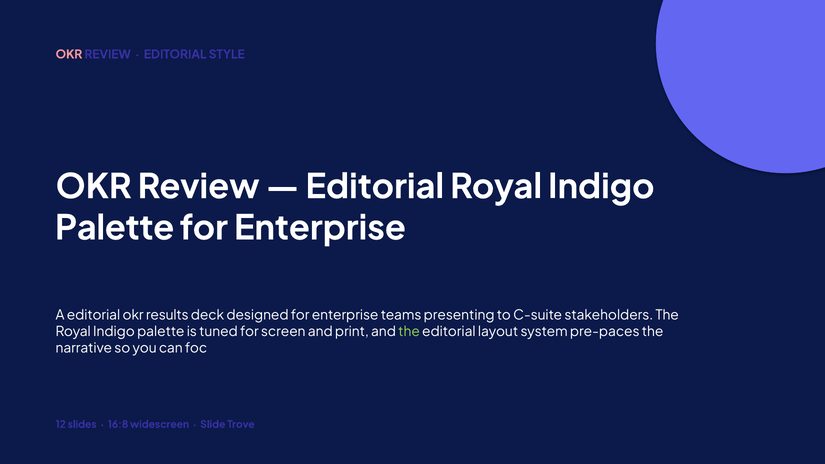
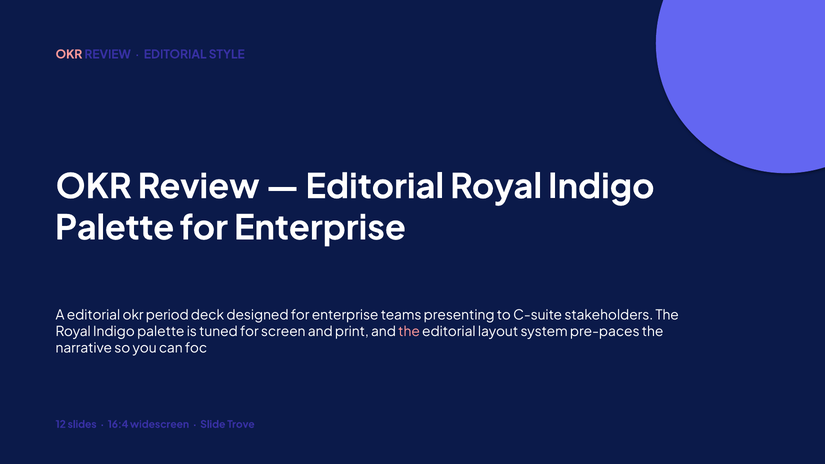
results: results -> period (167, 315)
the colour: light green -> pink (409, 332)
16:8: 16:8 -> 16:4 (118, 424)
